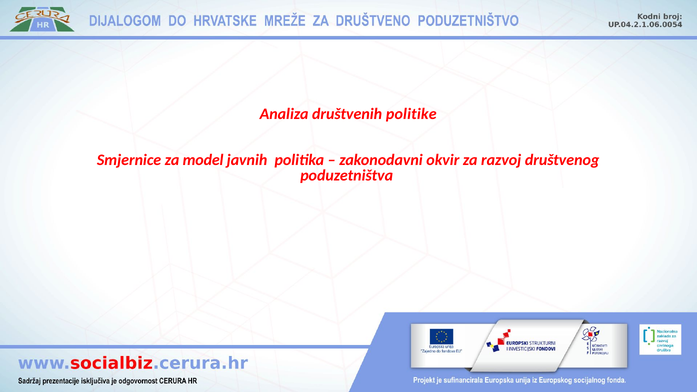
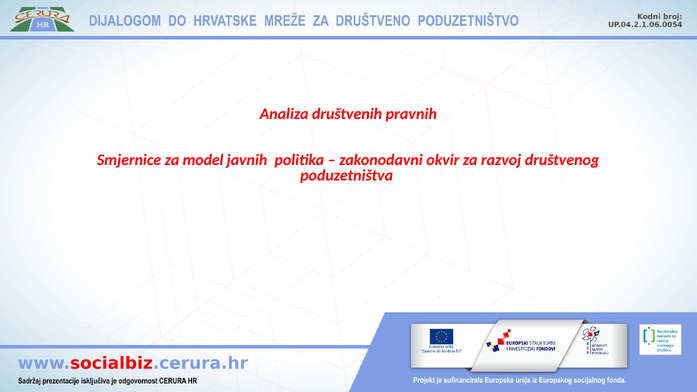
politike: politike -> pravnih (411, 114)
